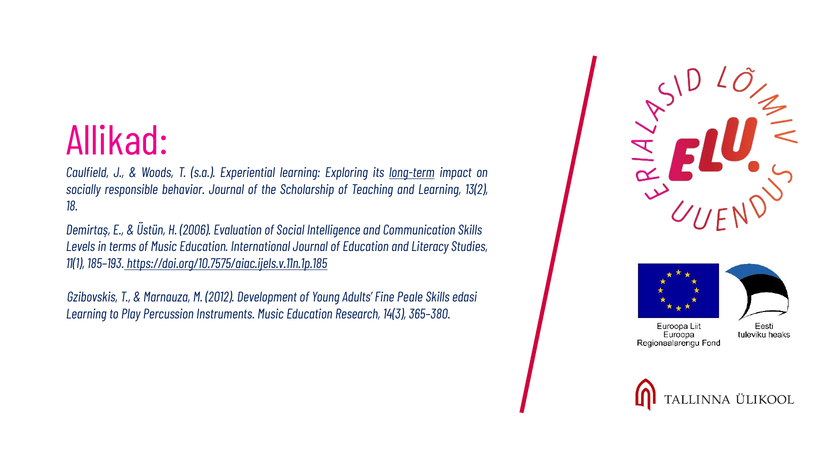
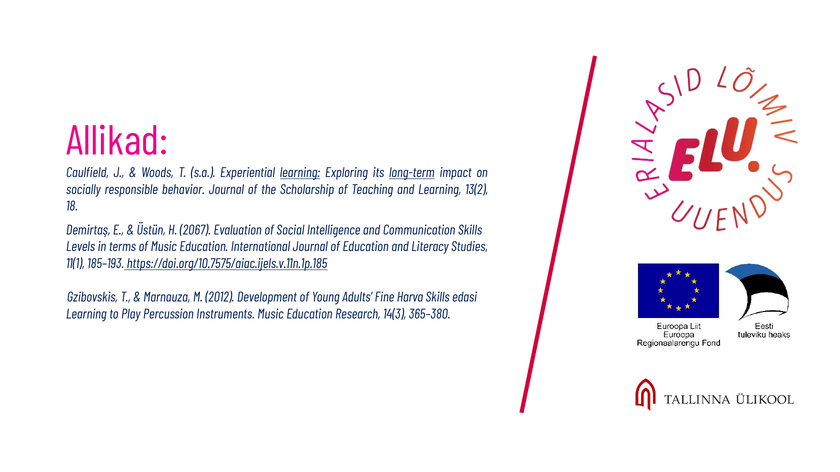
learning underline: none -> present (300, 173)
2006: 2006 -> 2067 (195, 230)
Peale: Peale -> Harva (410, 298)
